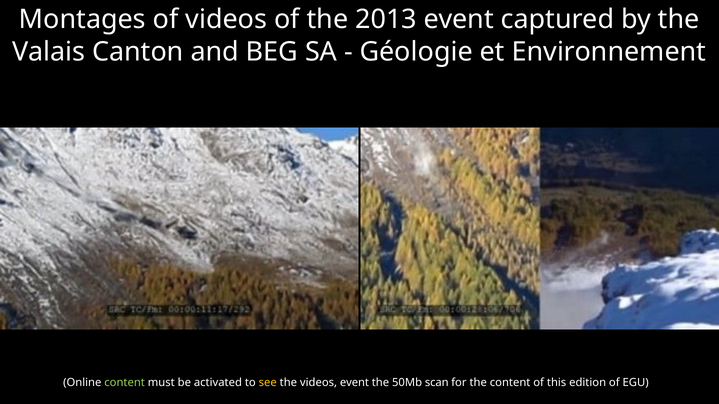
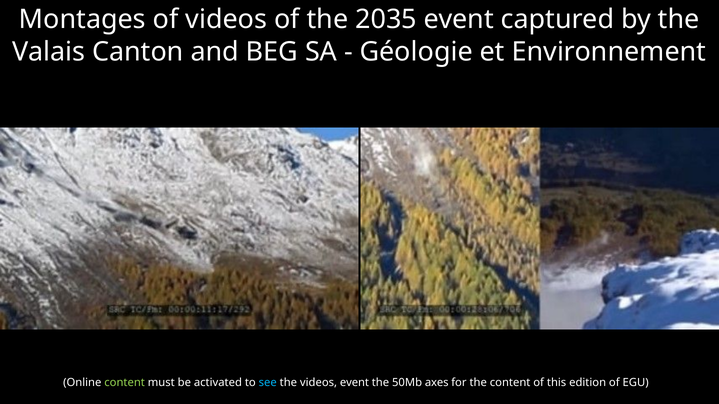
2013: 2013 -> 2035 (386, 20)
see colour: yellow -> light blue (268, 383)
scan: scan -> axes (437, 383)
